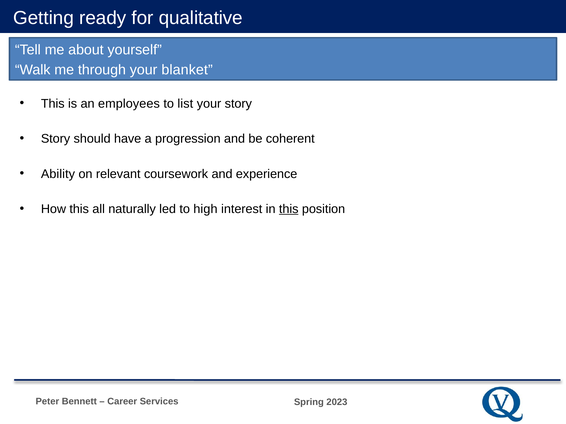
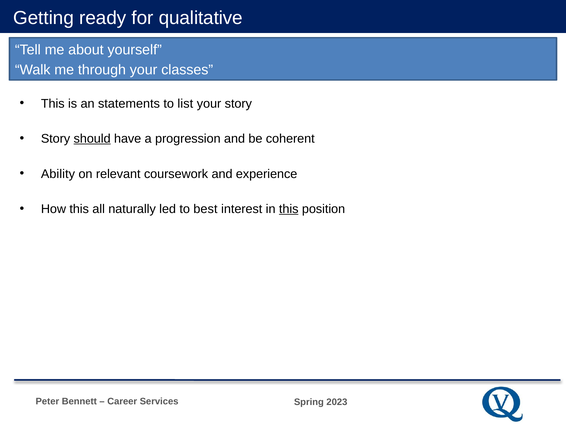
blanket: blanket -> classes (187, 70)
employees: employees -> statements (129, 104)
should underline: none -> present (92, 139)
high: high -> best (205, 209)
